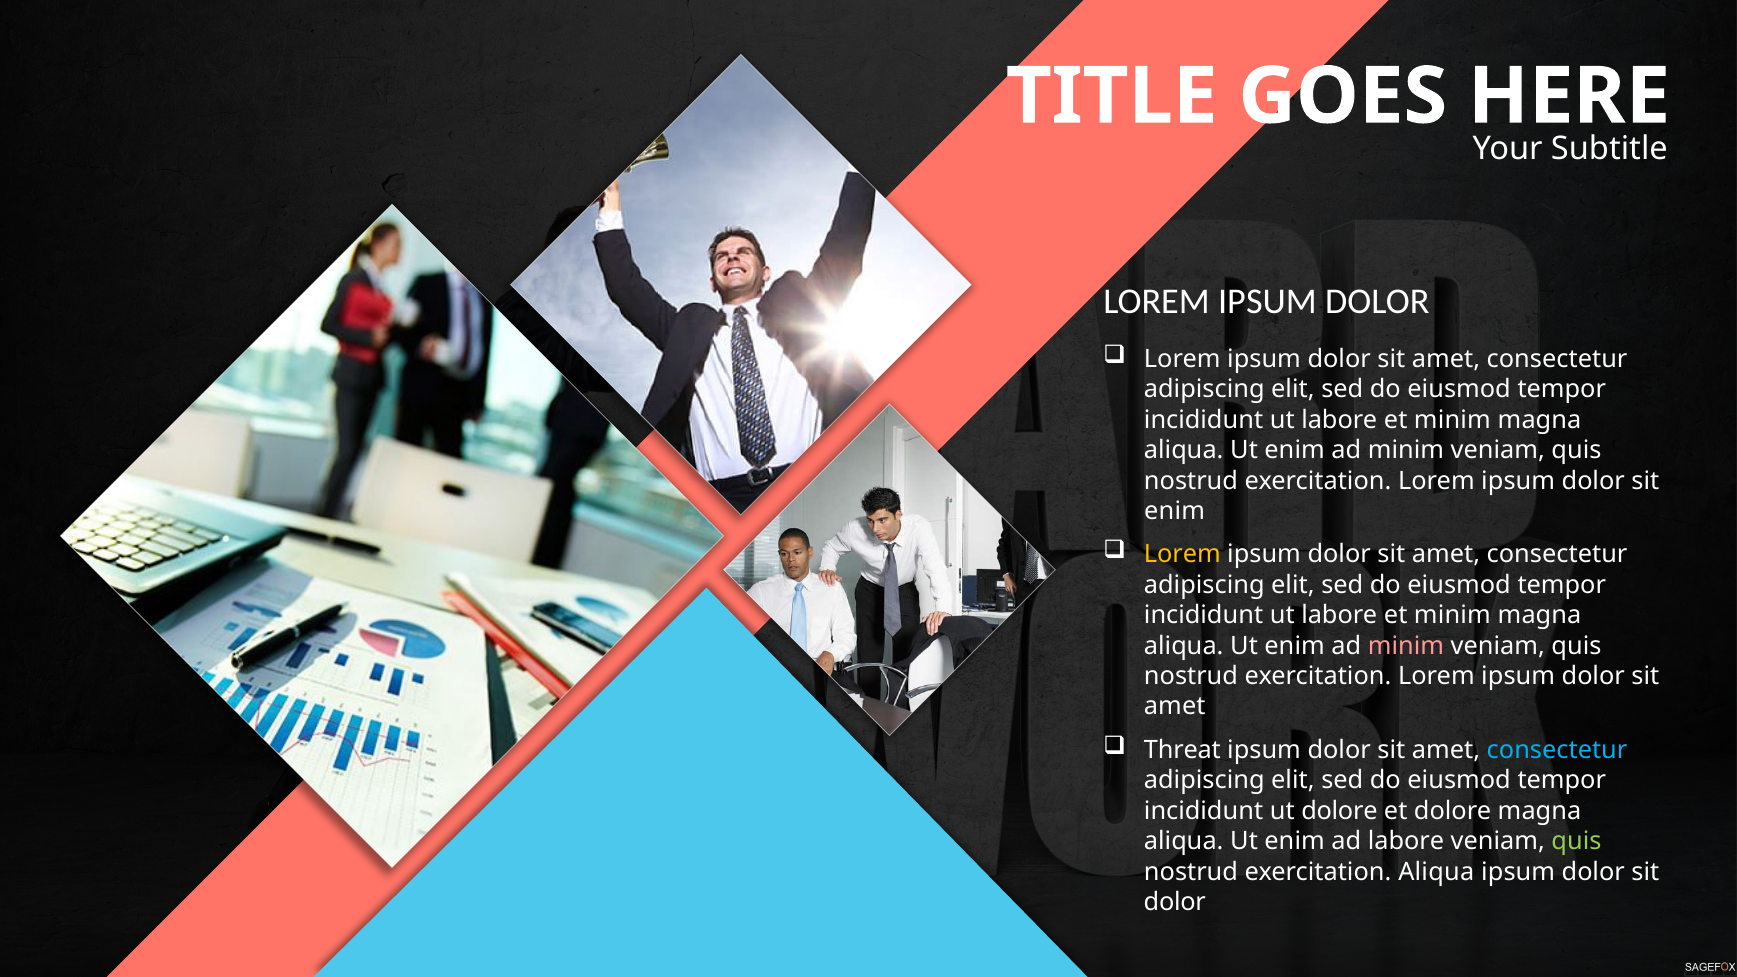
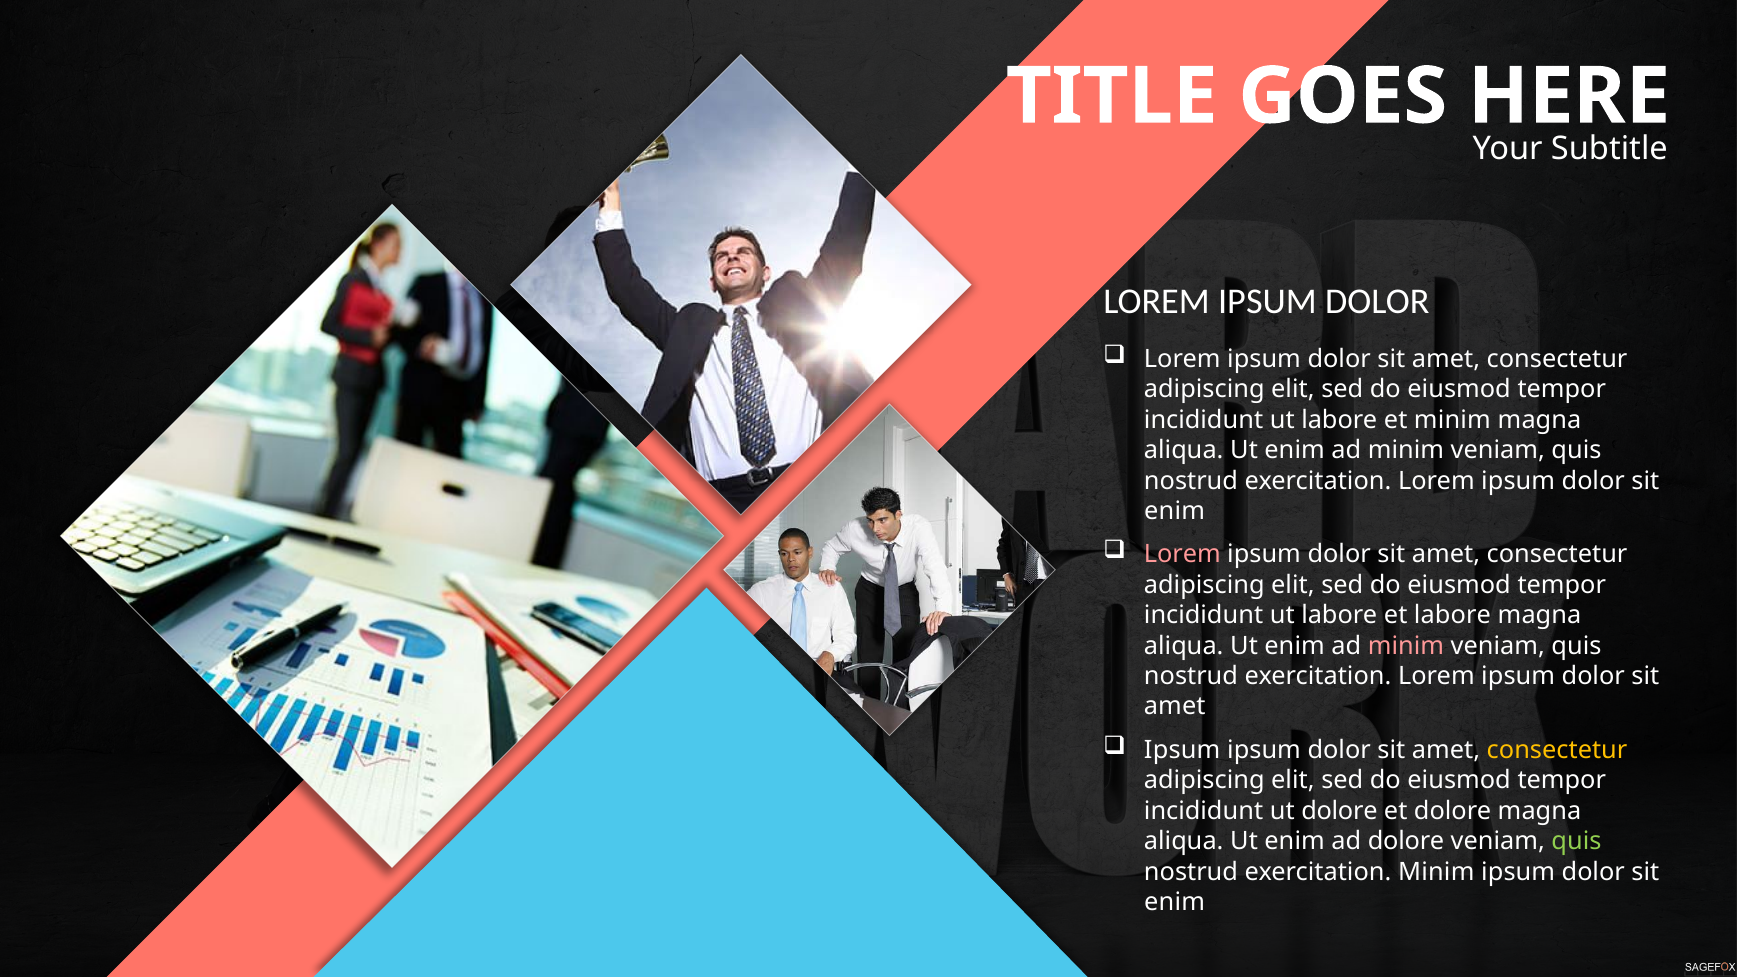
Lorem colour: yellow -> pink (1182, 555)
minim: minim -> labore (1452, 615)
Threat: Threat -> Ipsum (1182, 750)
consectetur colour: light blue -> yellow (1557, 750)
ad labore: labore -> dolore (1406, 841)
exercitation Aliqua: Aliqua -> Minim (1436, 872)
dolor: dolor -> enim (1175, 902)
